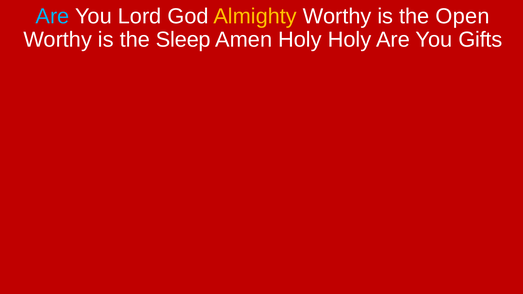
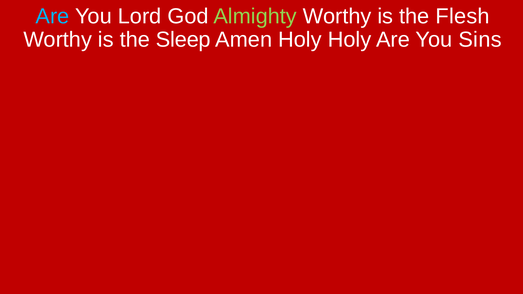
Almighty colour: yellow -> light green (255, 16)
Open: Open -> Flesh (463, 16)
Gifts: Gifts -> Sins (480, 40)
